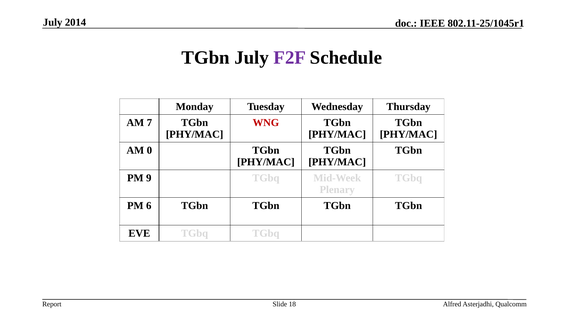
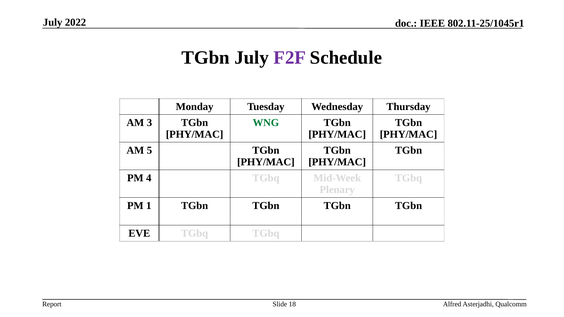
2014: 2014 -> 2022 (76, 22)
7: 7 -> 3 (149, 123)
WNG colour: red -> green (266, 123)
0: 0 -> 5 (149, 150)
9: 9 -> 4 (149, 178)
6: 6 -> 1 (149, 206)
